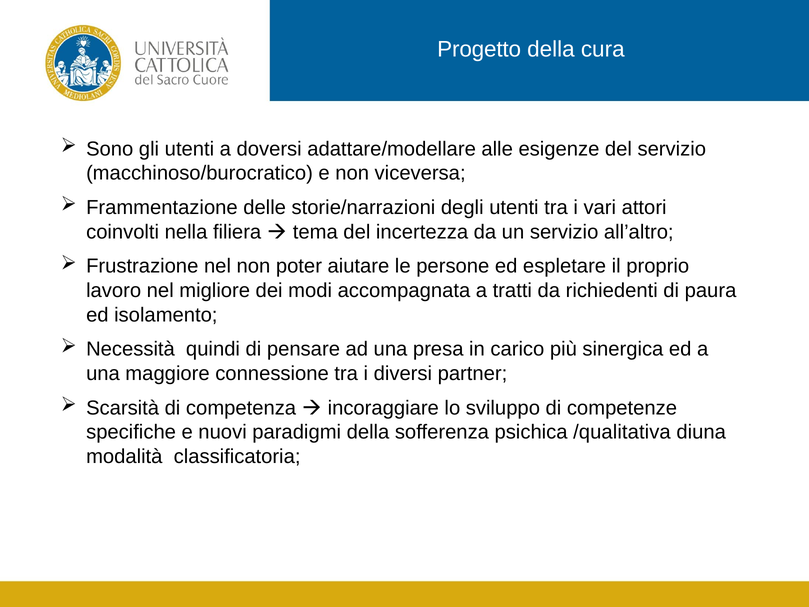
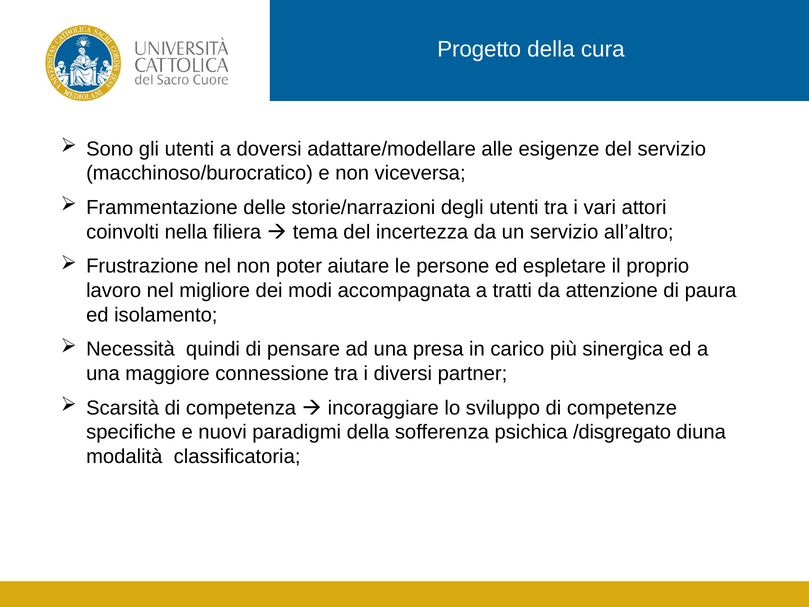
richiedenti: richiedenti -> attenzione (612, 290)
/qualitativa: /qualitativa -> /disgregato (622, 432)
